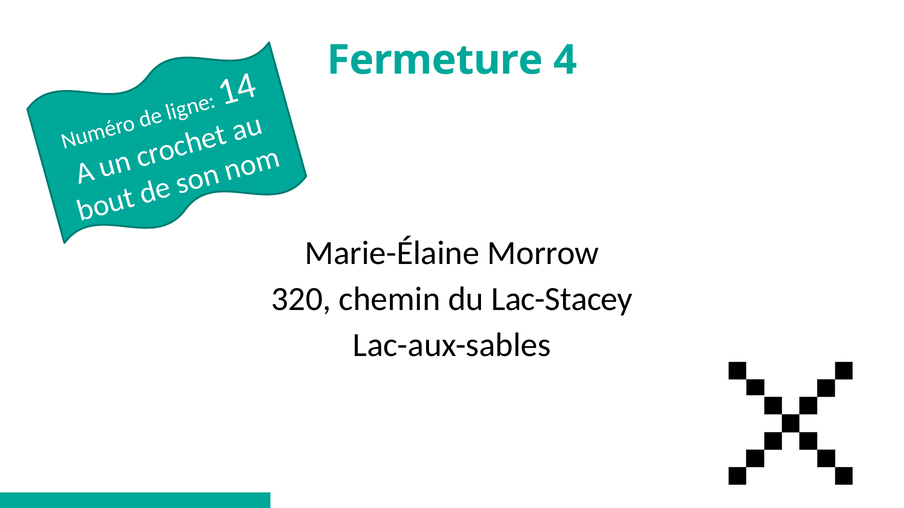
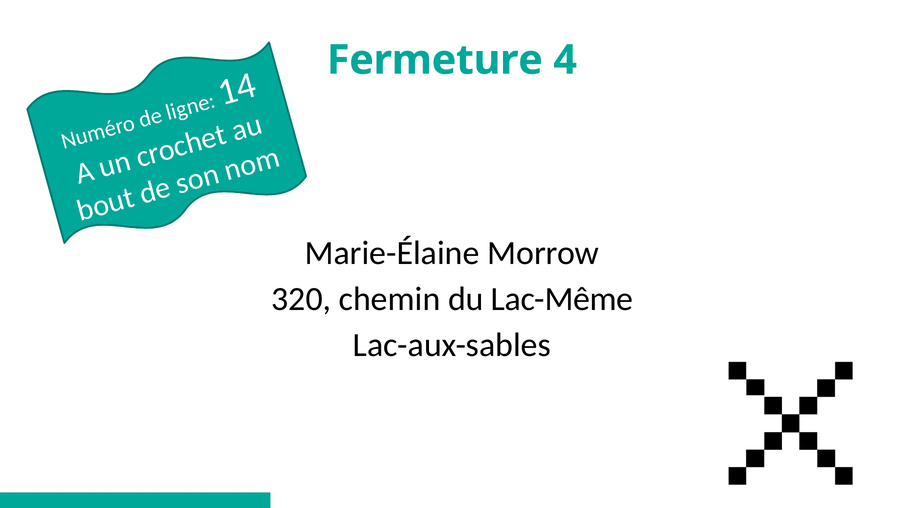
Lac-Stacey: Lac-Stacey -> Lac-Même (562, 299)
